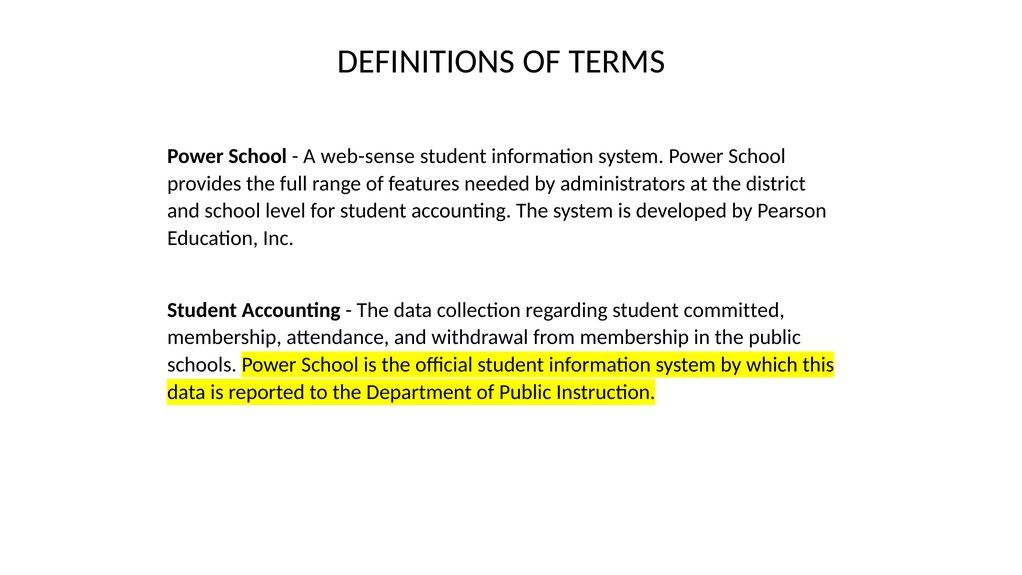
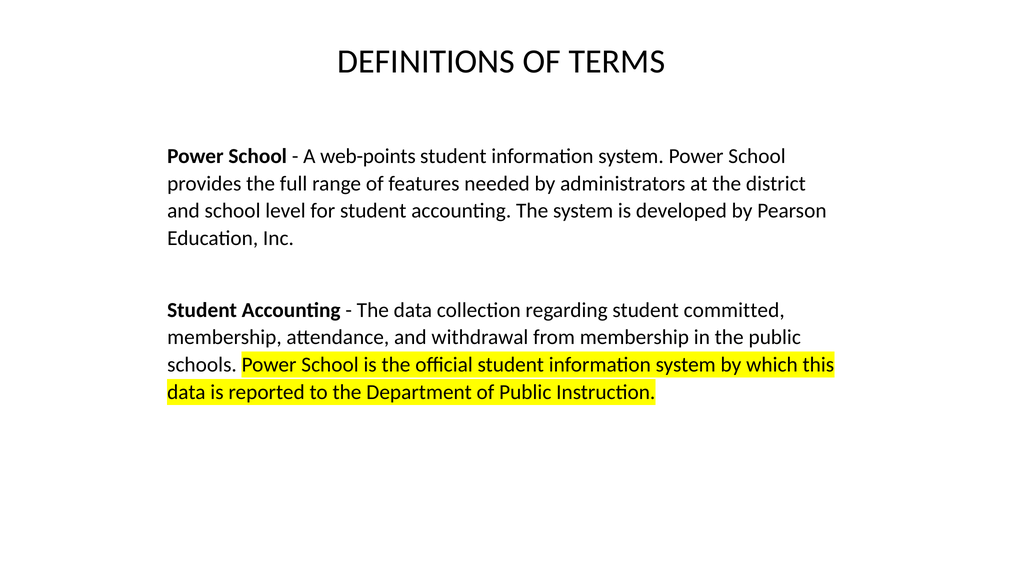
web-sense: web-sense -> web-points (368, 156)
